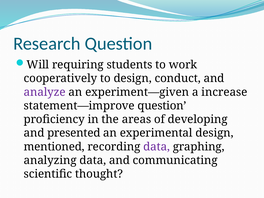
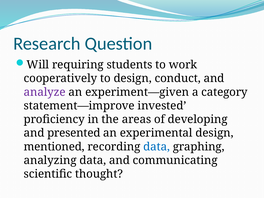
increase: increase -> category (224, 92)
statement—improve question: question -> invested (162, 106)
data colour: purple -> blue (157, 147)
